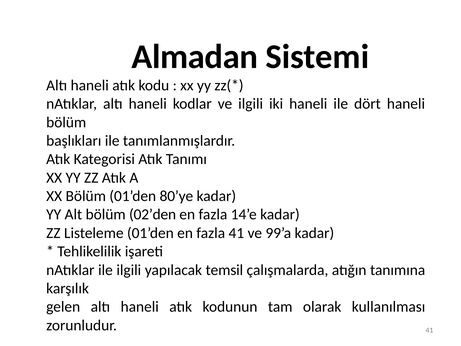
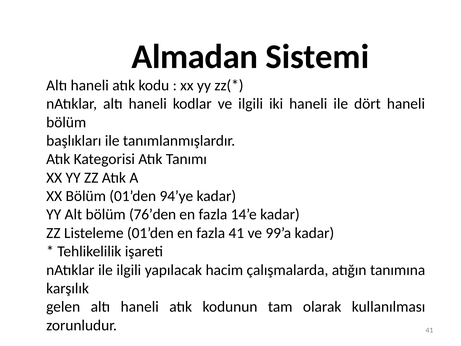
80’ye: 80’ye -> 94’ye (176, 196)
02’den: 02’den -> 76’den (153, 214)
temsil: temsil -> hacim (224, 270)
